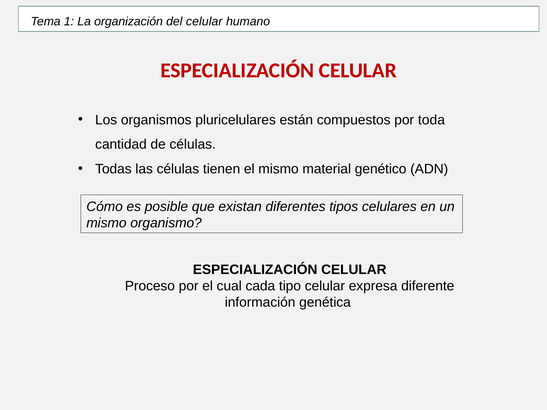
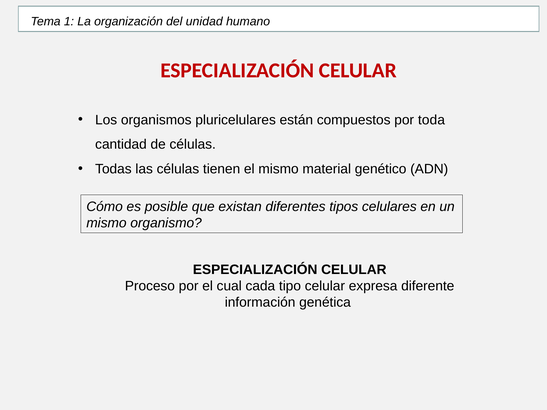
del celular: celular -> unidad (204, 22)
